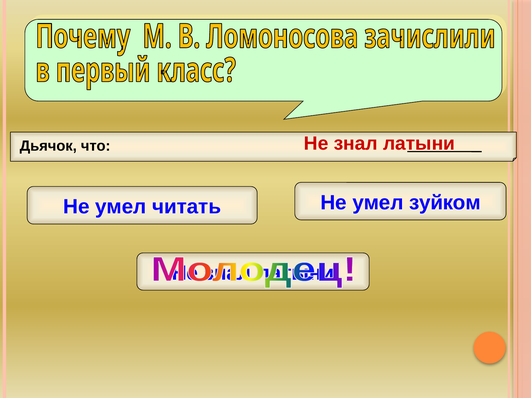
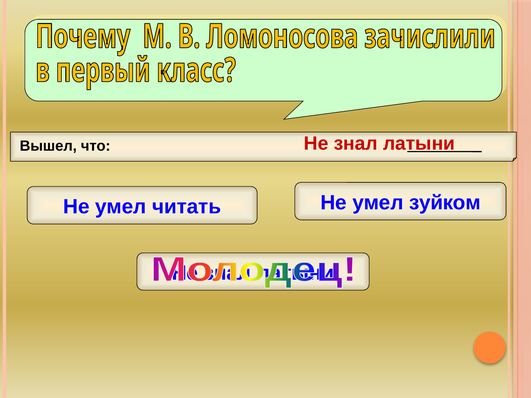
Дьячок: Дьячок -> Вышел (48, 146)
